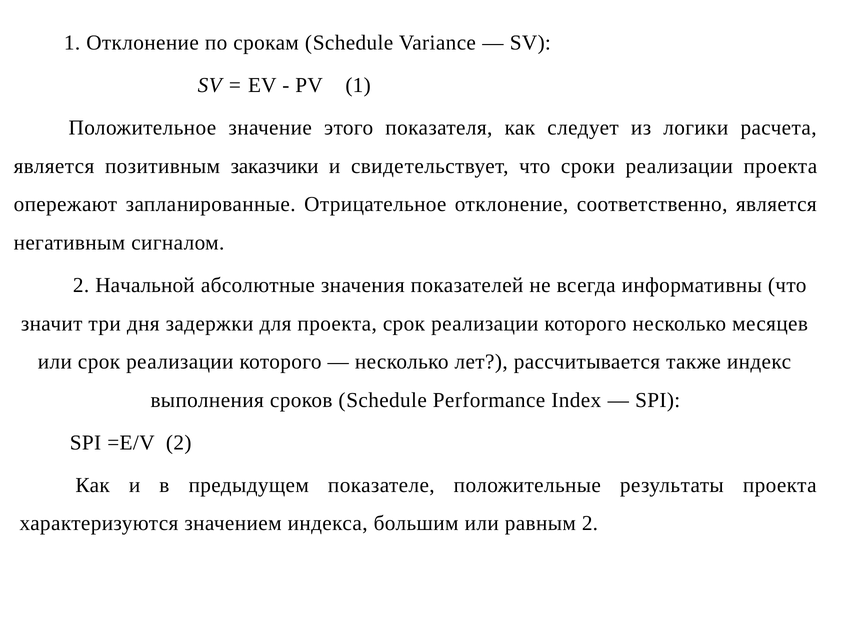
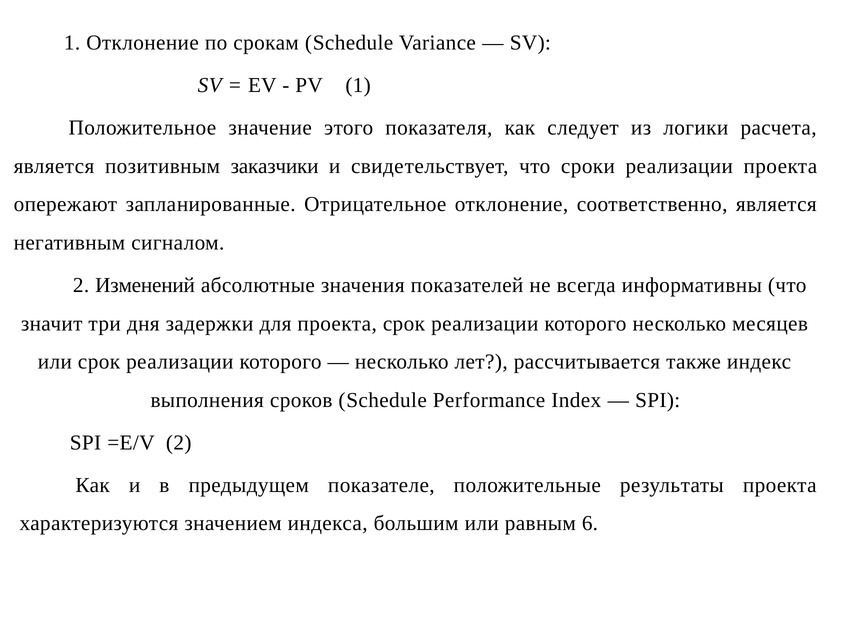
Начальной: Начальной -> Изменений (145, 285)
равным 2: 2 -> 6 (590, 523)
